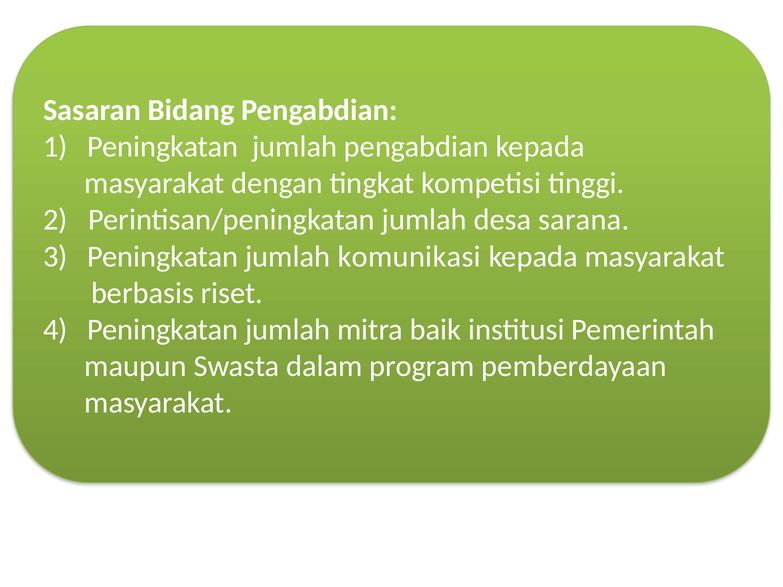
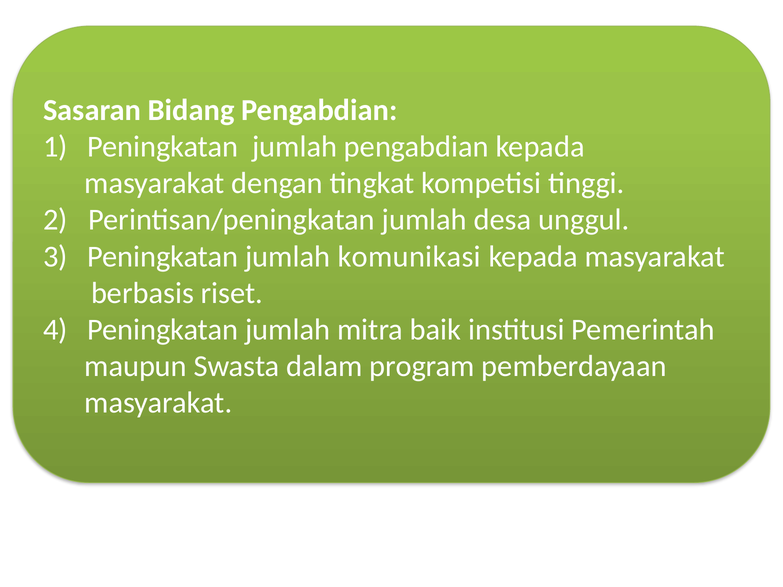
sarana: sarana -> unggul (584, 220)
